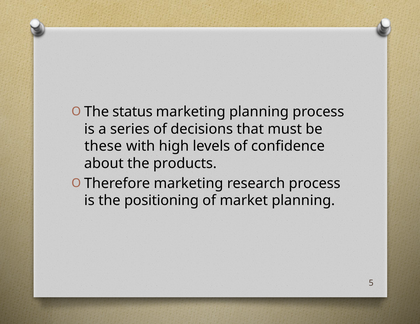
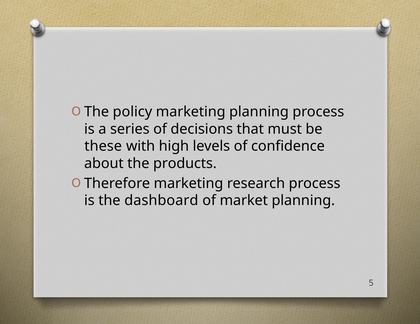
status: status -> policy (132, 112)
positioning: positioning -> dashboard (161, 201)
